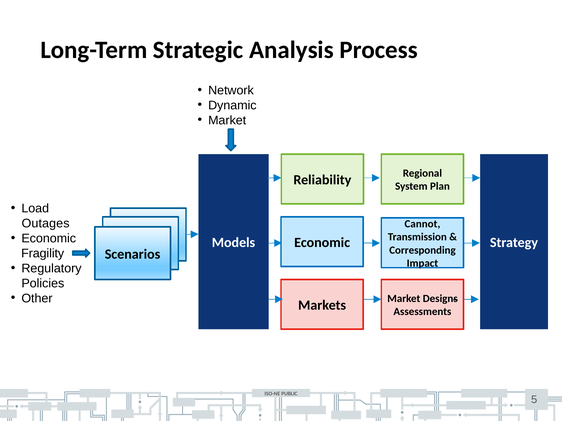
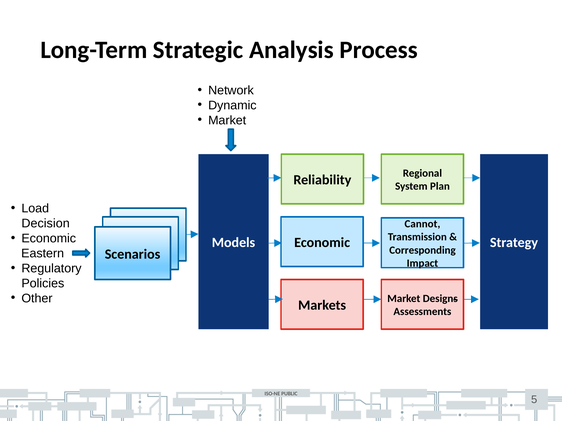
Outages: Outages -> Decision (46, 224)
Fragility: Fragility -> Eastern (43, 254)
